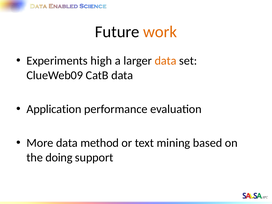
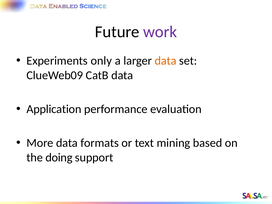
work colour: orange -> purple (160, 32)
high: high -> only (101, 61)
method: method -> formats (100, 143)
